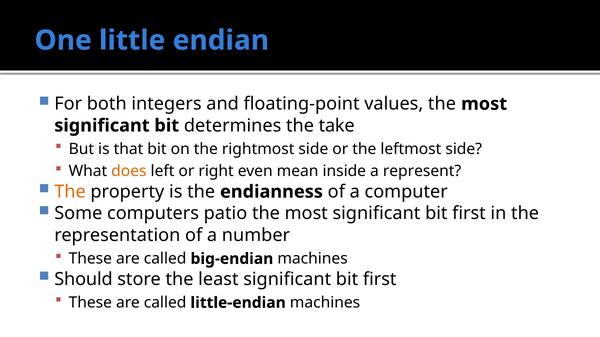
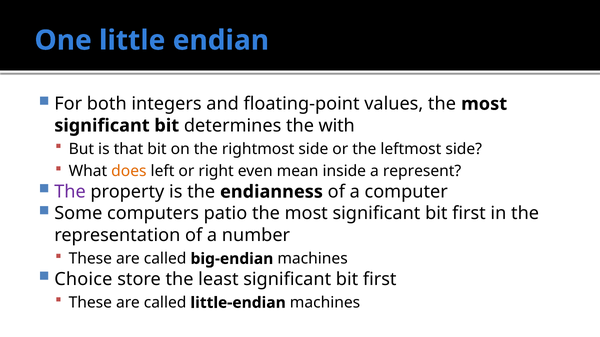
take: take -> with (337, 126)
The colour: orange -> purple (70, 192)
Should: Should -> Choice (83, 280)
